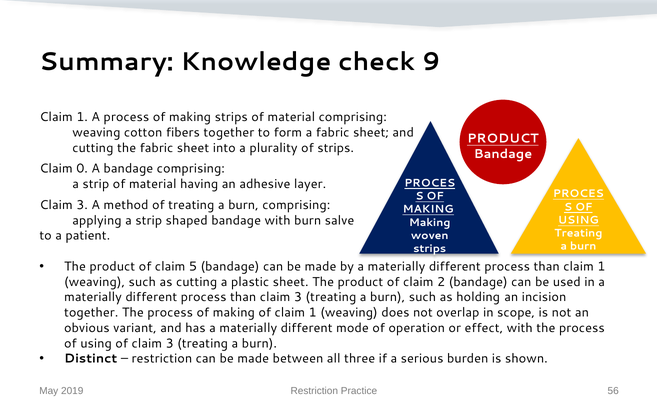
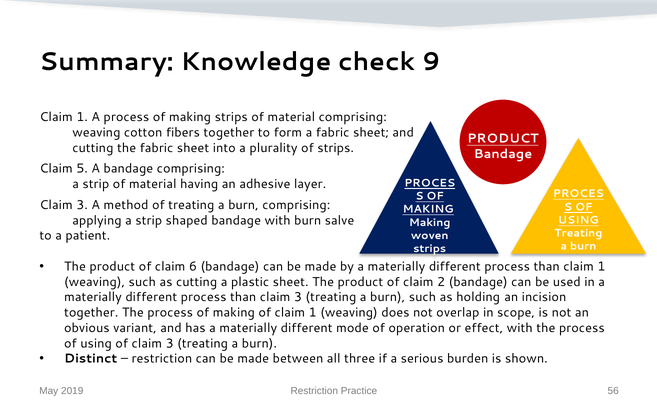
0: 0 -> 5 (82, 169)
5: 5 -> 6 (193, 266)
